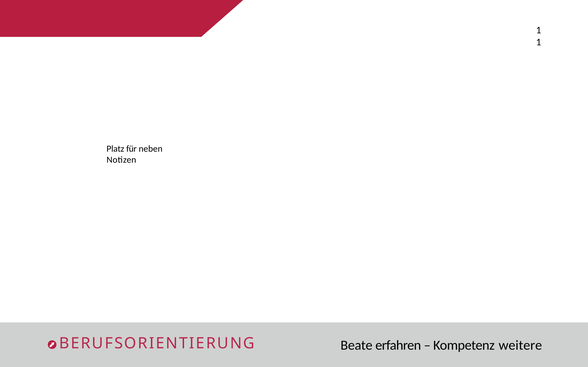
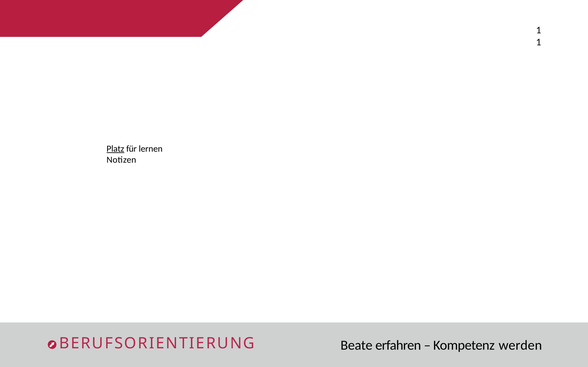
Platz underline: none -> present (115, 149)
neben: neben -> lernen (151, 149)
weitere: weitere -> werden (520, 346)
